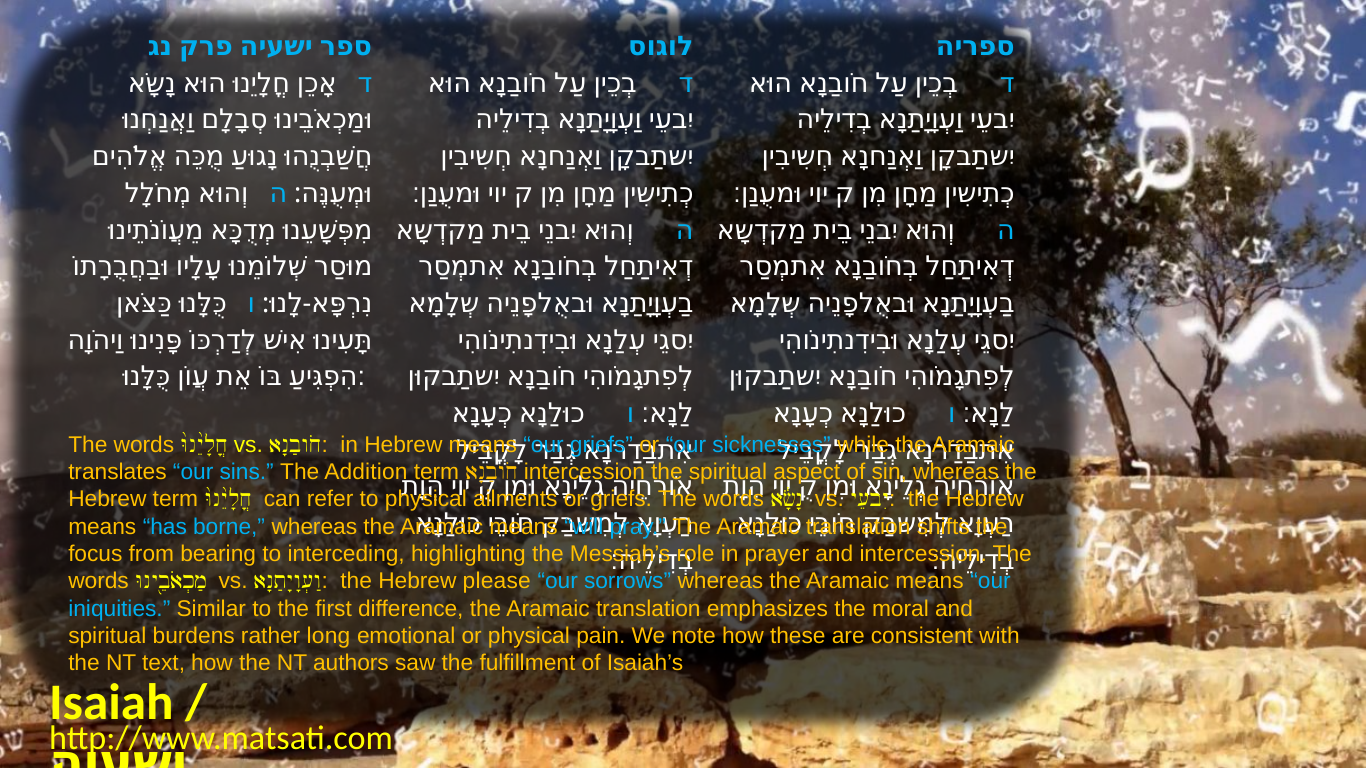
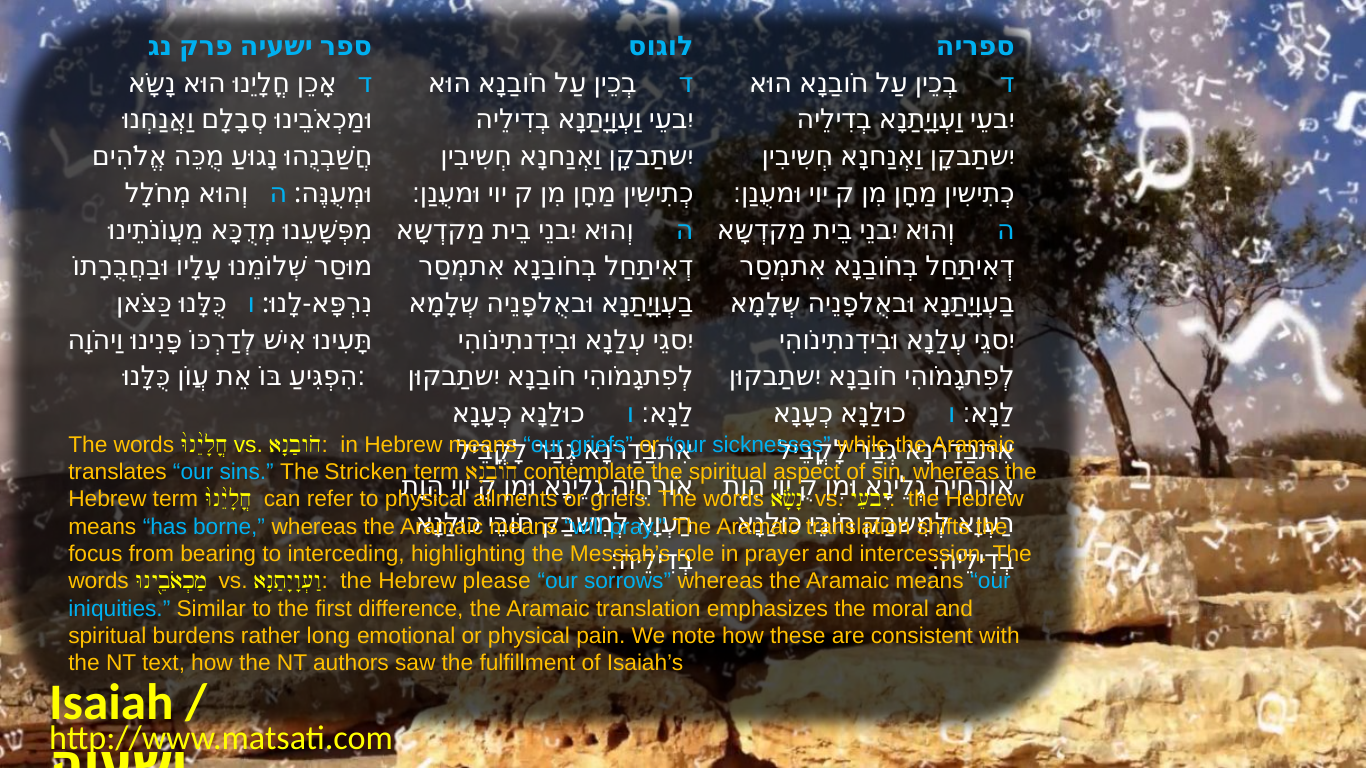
Addition: Addition -> Stricken (366, 472)
intercession: intercession -> contemplate (585, 472)
